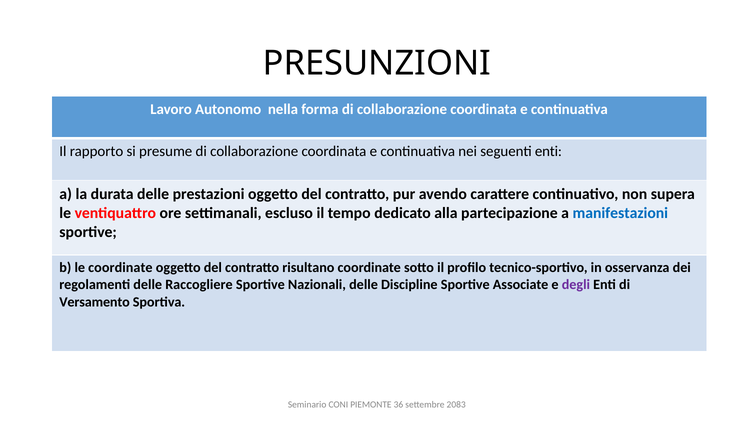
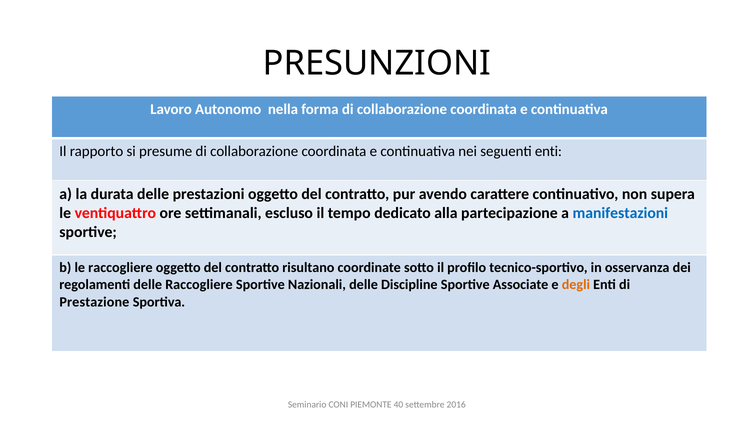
le coordinate: coordinate -> raccogliere (120, 268)
degli colour: purple -> orange (576, 285)
Versamento: Versamento -> Prestazione (94, 302)
36: 36 -> 40 (398, 405)
2083: 2083 -> 2016 (456, 405)
